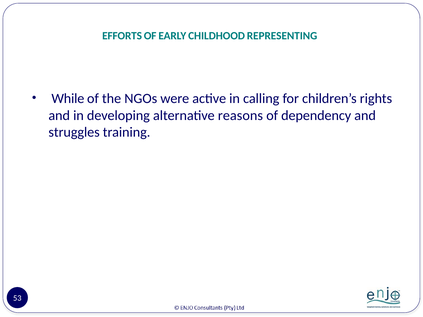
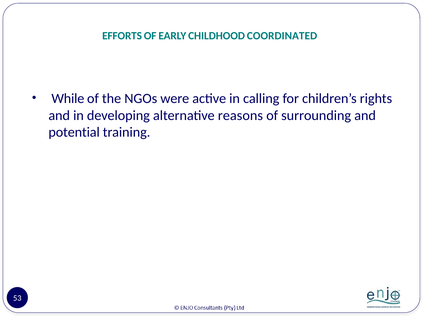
REPRESENTING: REPRESENTING -> COORDINATED (282, 36)
dependency: dependency -> surrounding (316, 115)
struggles: struggles -> potential (74, 132)
